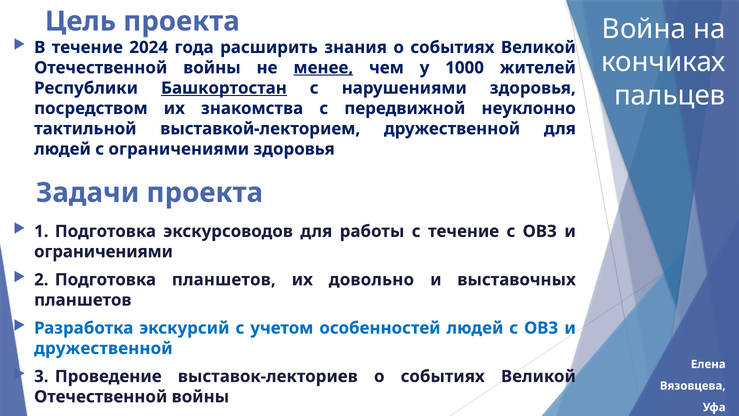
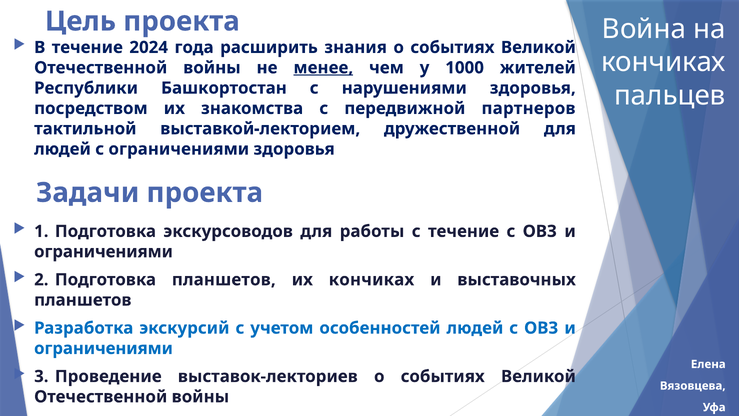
Башкортостан underline: present -> none (224, 88)
неуклонно: неуклонно -> партнеров (529, 108)
их довольно: довольно -> кончиках (371, 279)
дружественной: дружественной -> ограничениями (104, 348)
